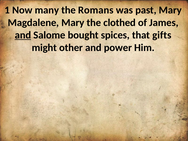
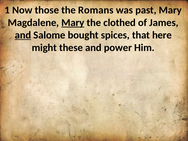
many: many -> those (47, 10)
Mary underline: none -> present (73, 23)
gifts: gifts -> here (162, 35)
other: other -> these (71, 48)
